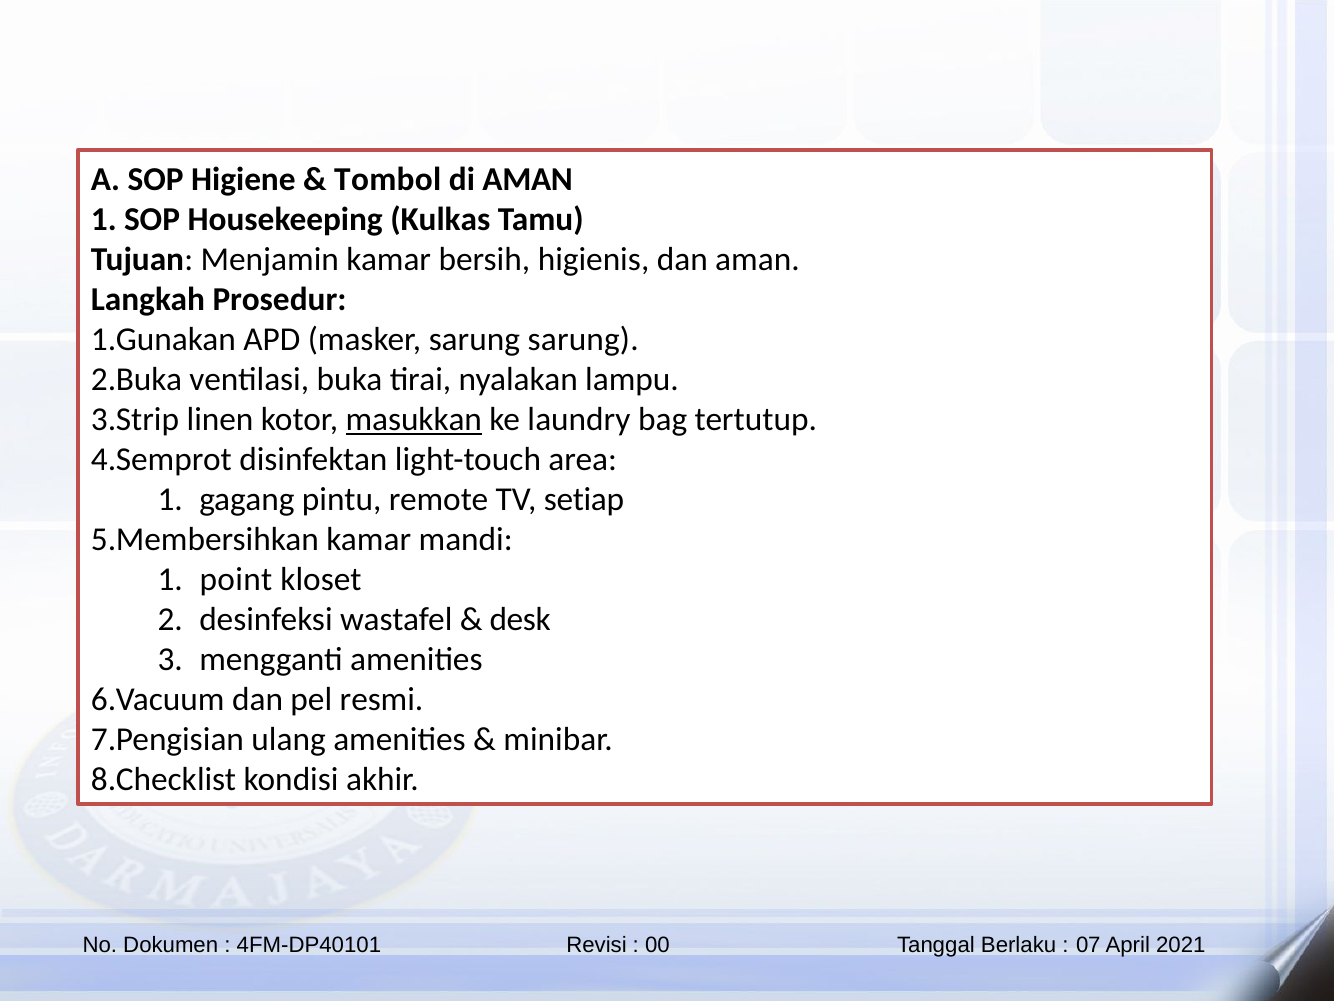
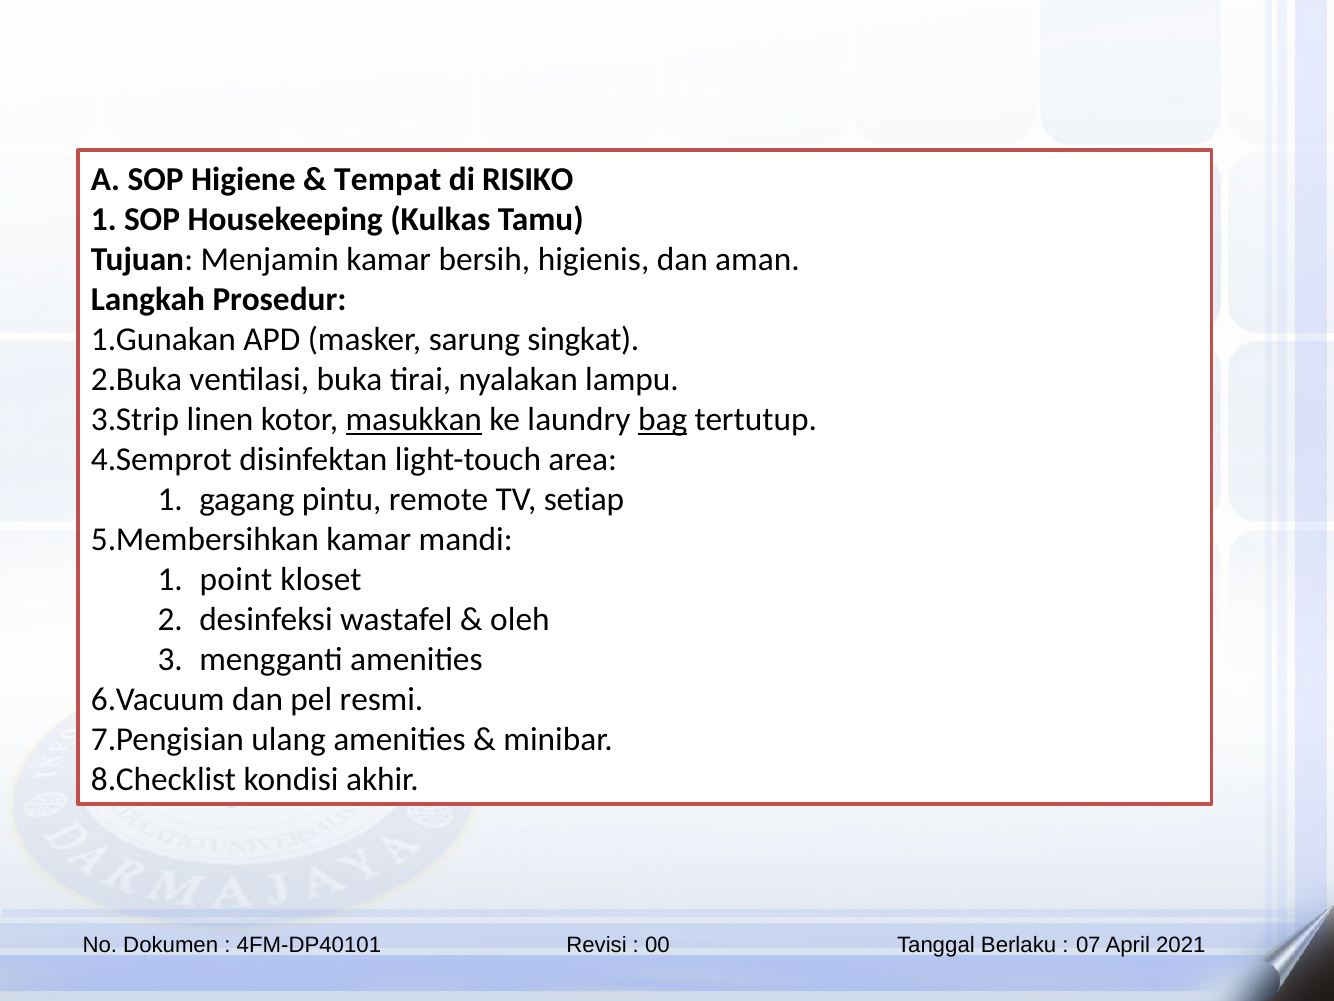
Tombol: Tombol -> Tempat (388, 179)
di AMAN: AMAN -> RISIKO (528, 179)
sarung sarung: sarung -> singkat (583, 339)
bag underline: none -> present (663, 419)
desk: desk -> oleh (520, 619)
